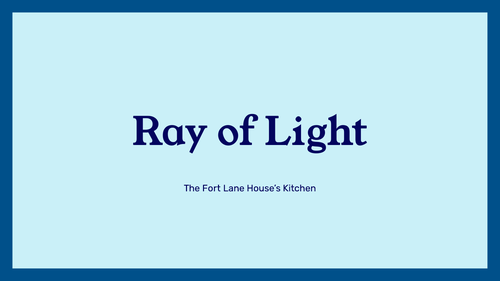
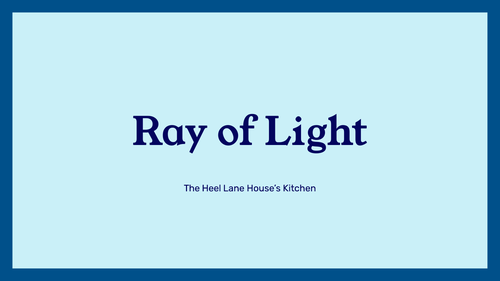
Fort: Fort -> Heel (212, 188)
